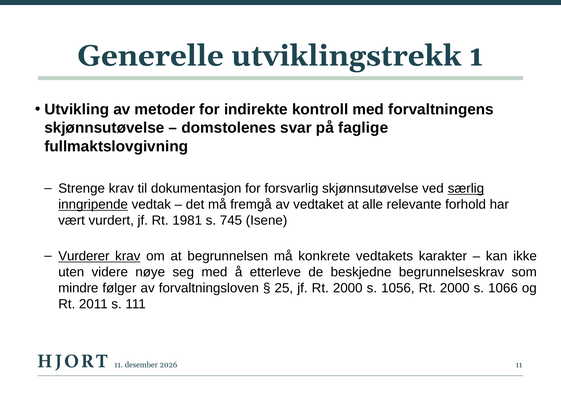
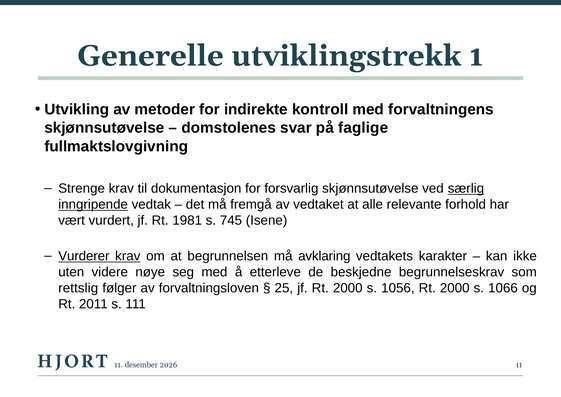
konkrete: konkrete -> avklaring (324, 256)
mindre: mindre -> rettslig (78, 288)
